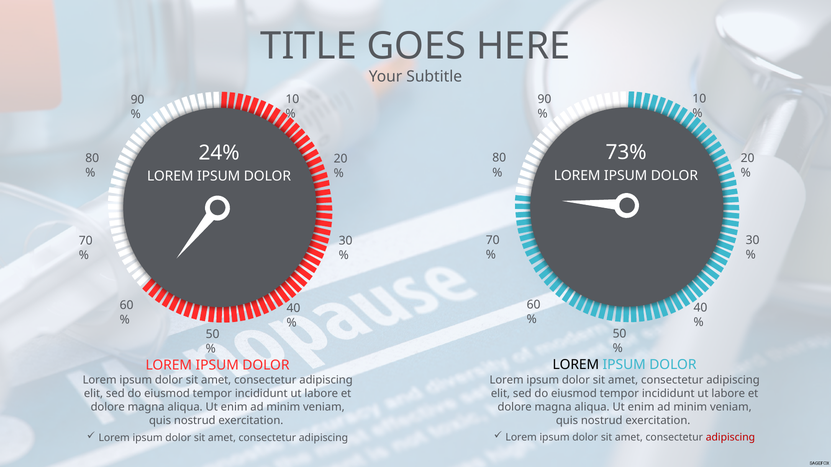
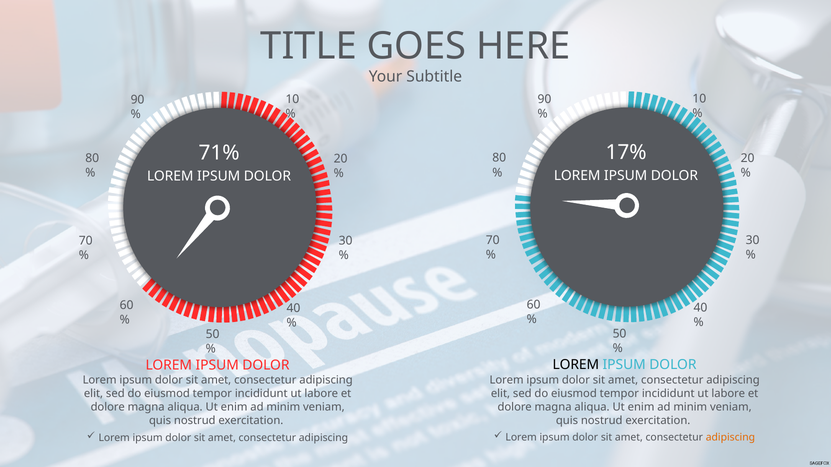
73%: 73% -> 17% (626, 153)
24%: 24% -> 71% (219, 153)
adipiscing colour: red -> orange (730, 438)
